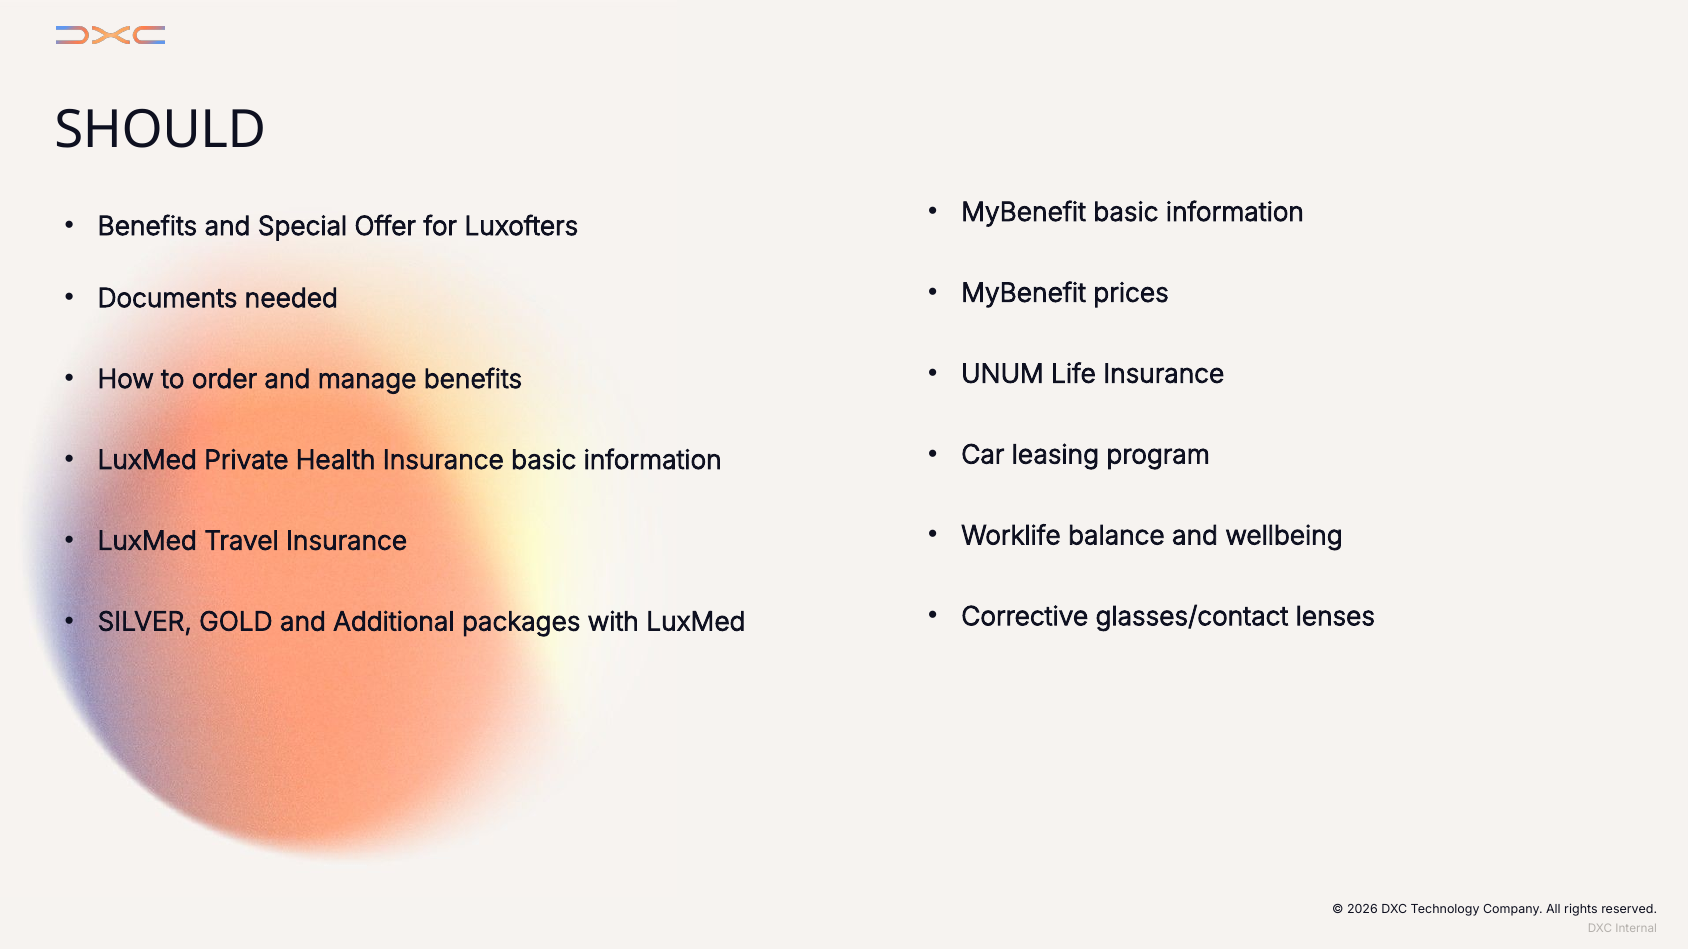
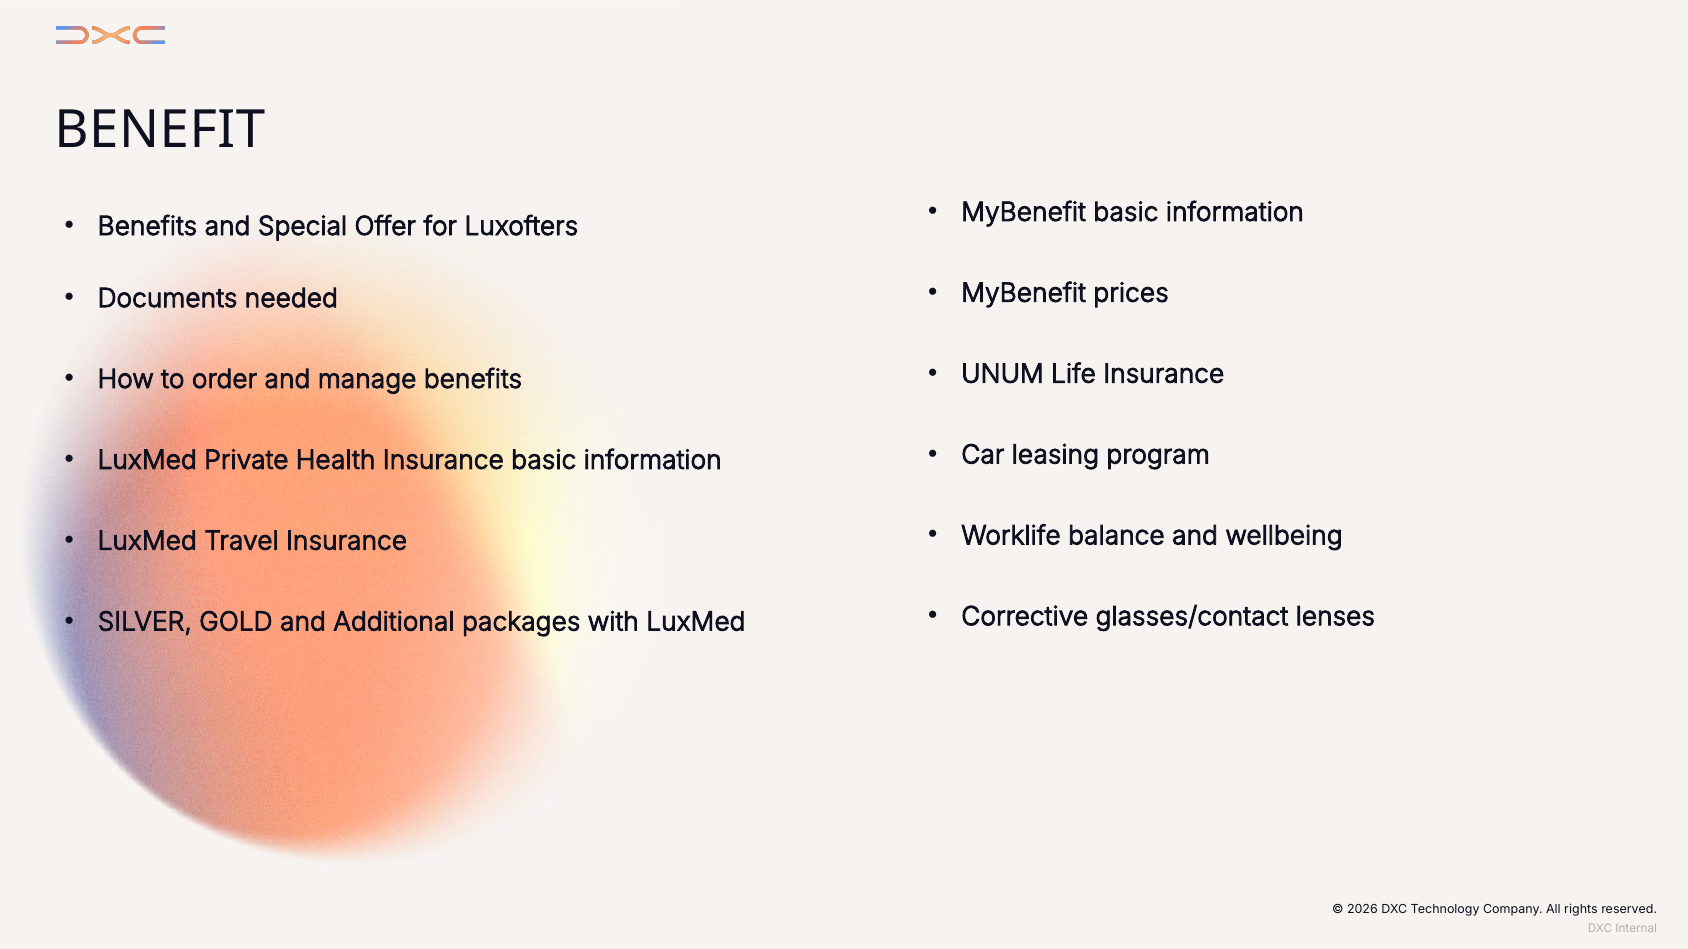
SHOULD: SHOULD -> BENEFIT (160, 130)
